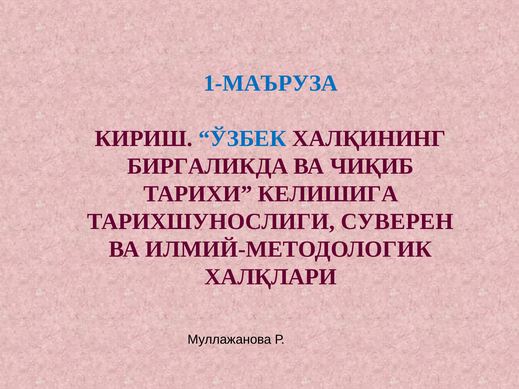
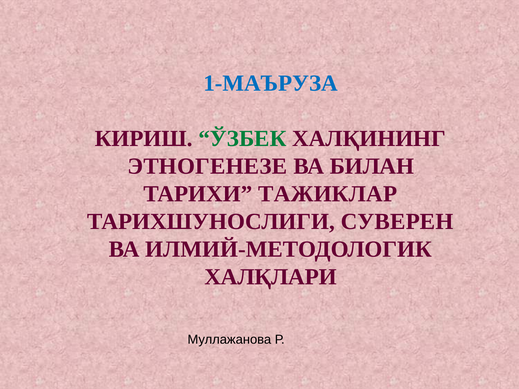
ЎЗБЕК colour: blue -> green (242, 139)
БИРГАЛИКДА: БИРГАЛИКДА -> ЭТНОГЕНЕЗЕ (207, 166)
ЧИҚИБ: ЧИҚИБ -> БИЛАН (372, 166)
КЕЛИШИГА: КЕЛИШИГА -> ТАЖИКЛАР (328, 194)
